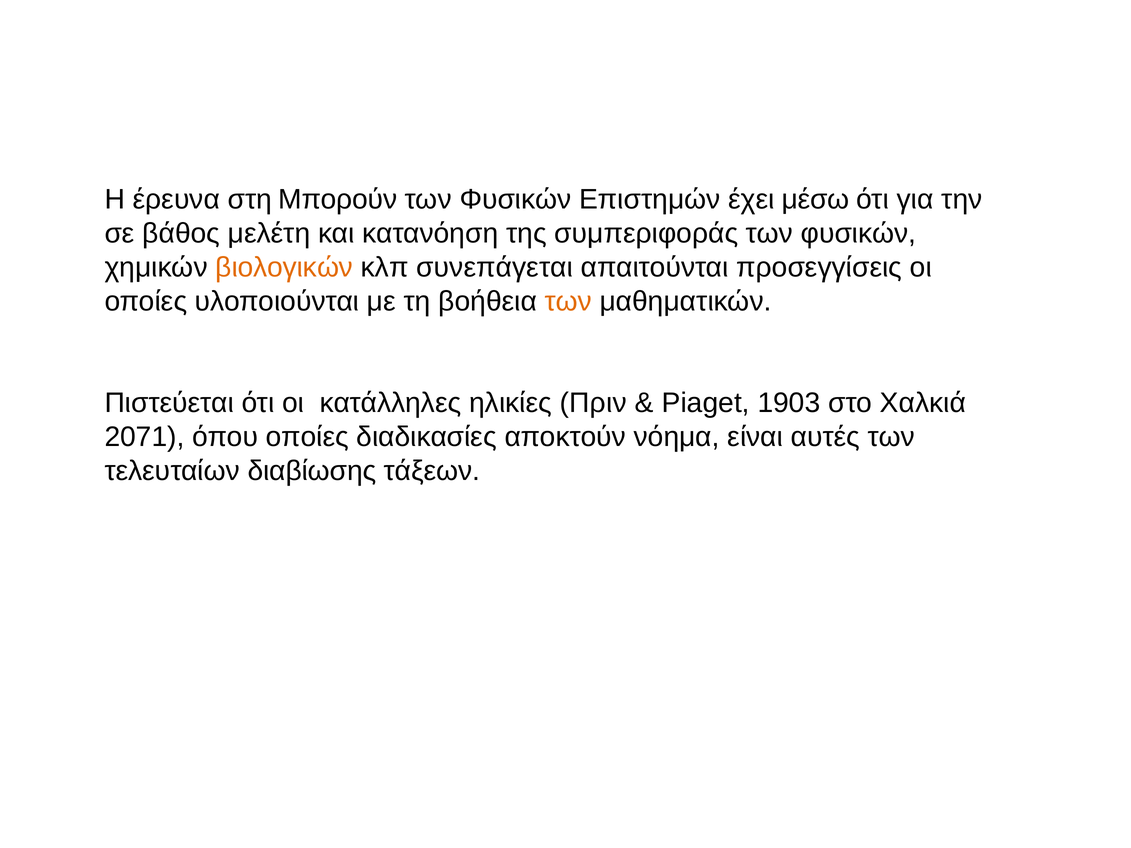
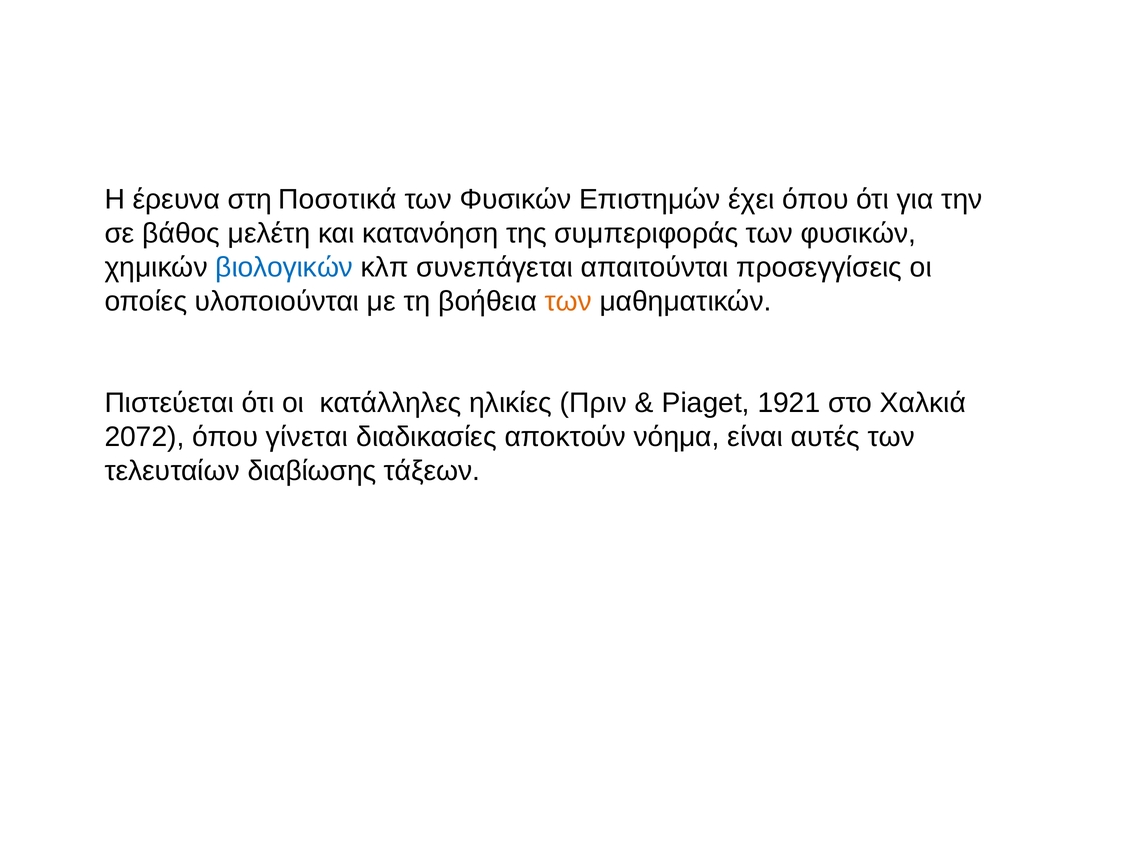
Μπορούν: Μπορούν -> Ποσοτικά (338, 200)
έχει μέσω: μέσω -> όπου (815, 200)
βιολογικών colour: orange -> blue (284, 267)
1903: 1903 -> 1921 (789, 403)
2071: 2071 -> 2072 (145, 437)
όπου οποίες: οποίες -> γίνεται (307, 437)
